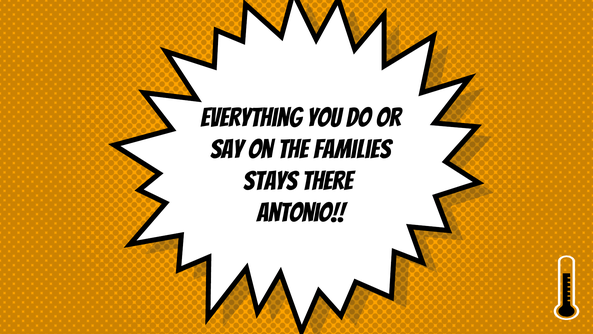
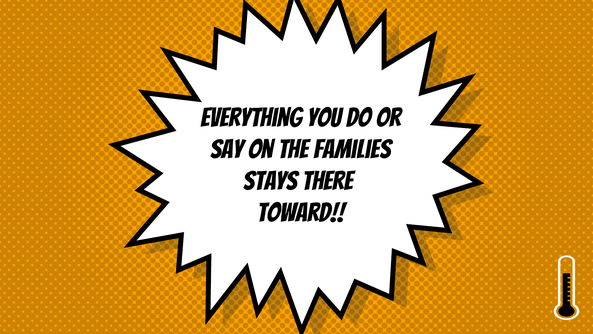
Antonio: Antonio -> Toward (301, 213)
